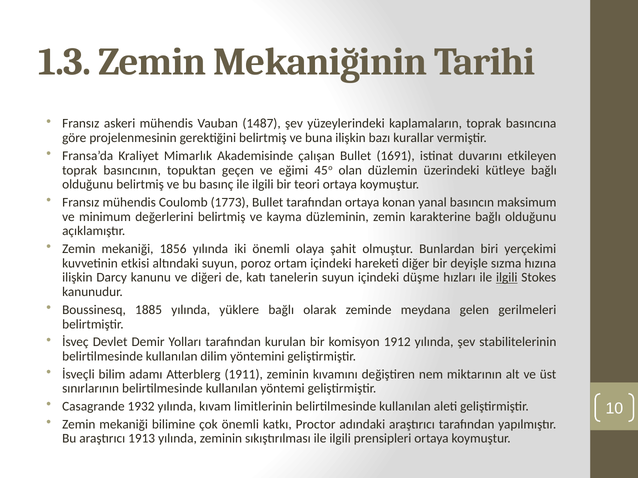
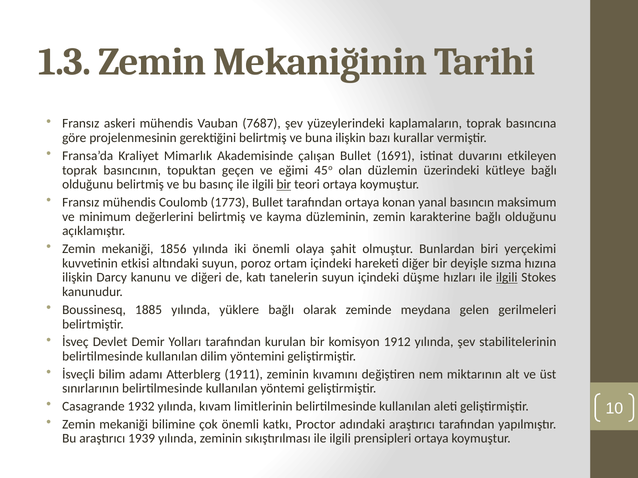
1487: 1487 -> 7687 (262, 124)
bir underline: none -> present (284, 185)
1913: 1913 -> 1939 (142, 439)
